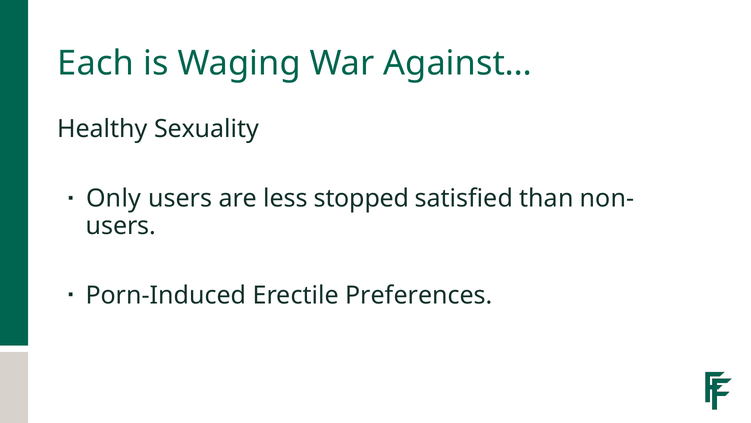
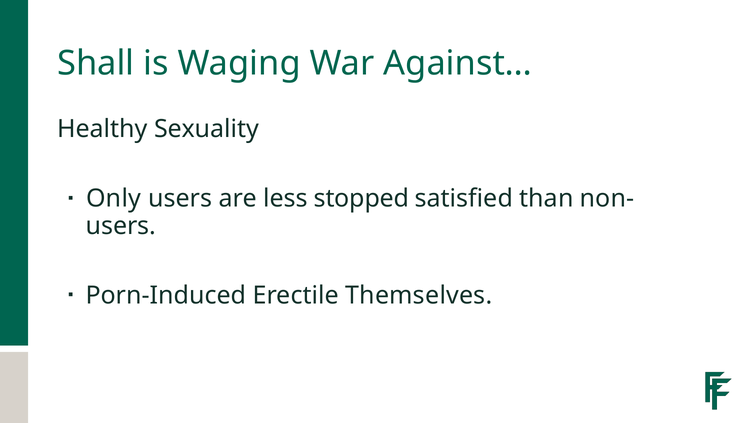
Each: Each -> Shall (96, 63)
Preferences: Preferences -> Themselves (419, 295)
